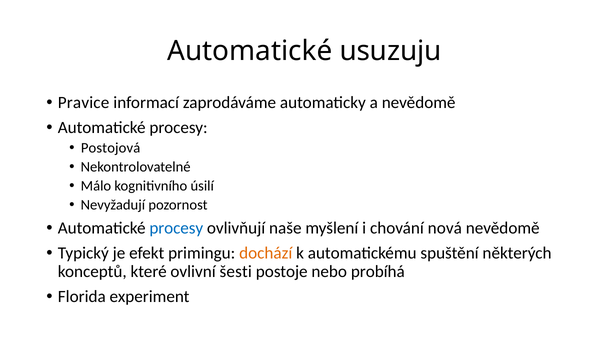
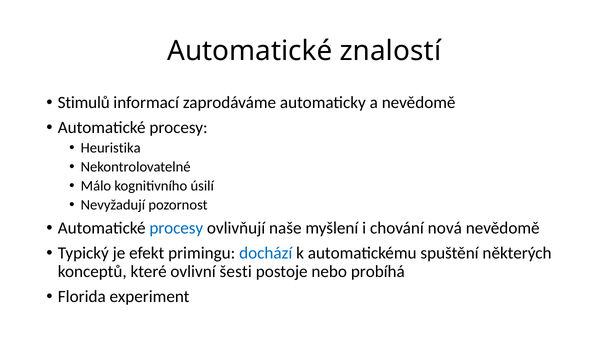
usuzuju: usuzuju -> znalostí (390, 51)
Pravice: Pravice -> Stimulů (84, 103)
Postojová: Postojová -> Heuristika (111, 148)
dochází colour: orange -> blue (266, 253)
